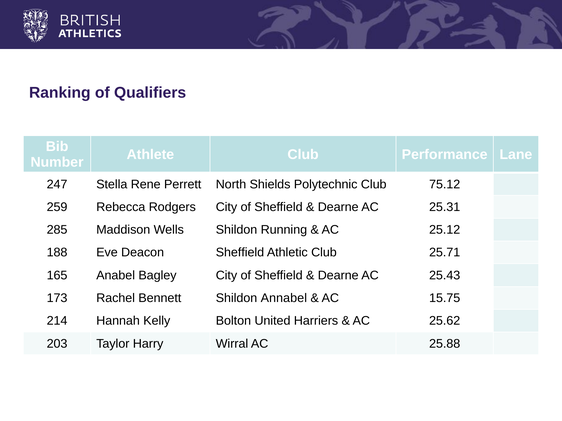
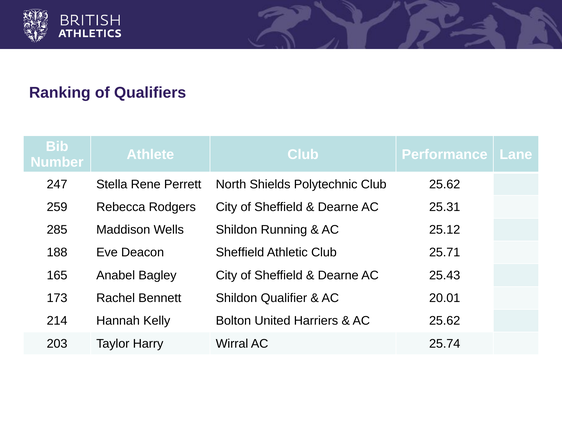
Club 75.12: 75.12 -> 25.62 (445, 184)
Annabel: Annabel -> Qualifier (284, 298)
15.75: 15.75 -> 20.01 (445, 298)
25.88: 25.88 -> 25.74 (445, 344)
